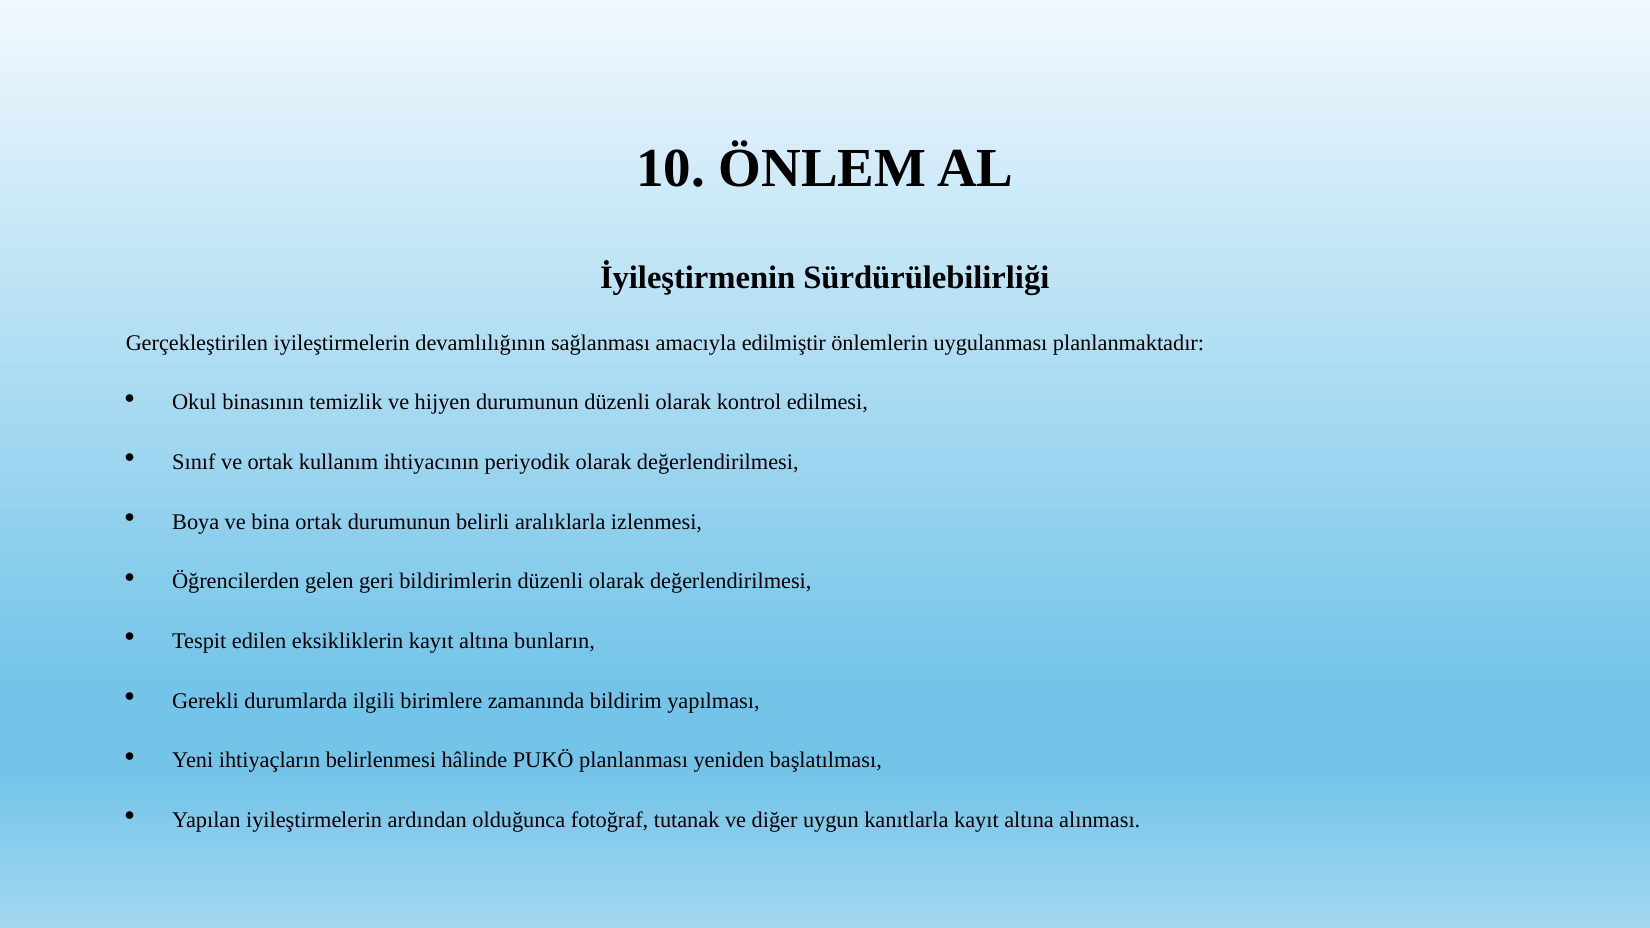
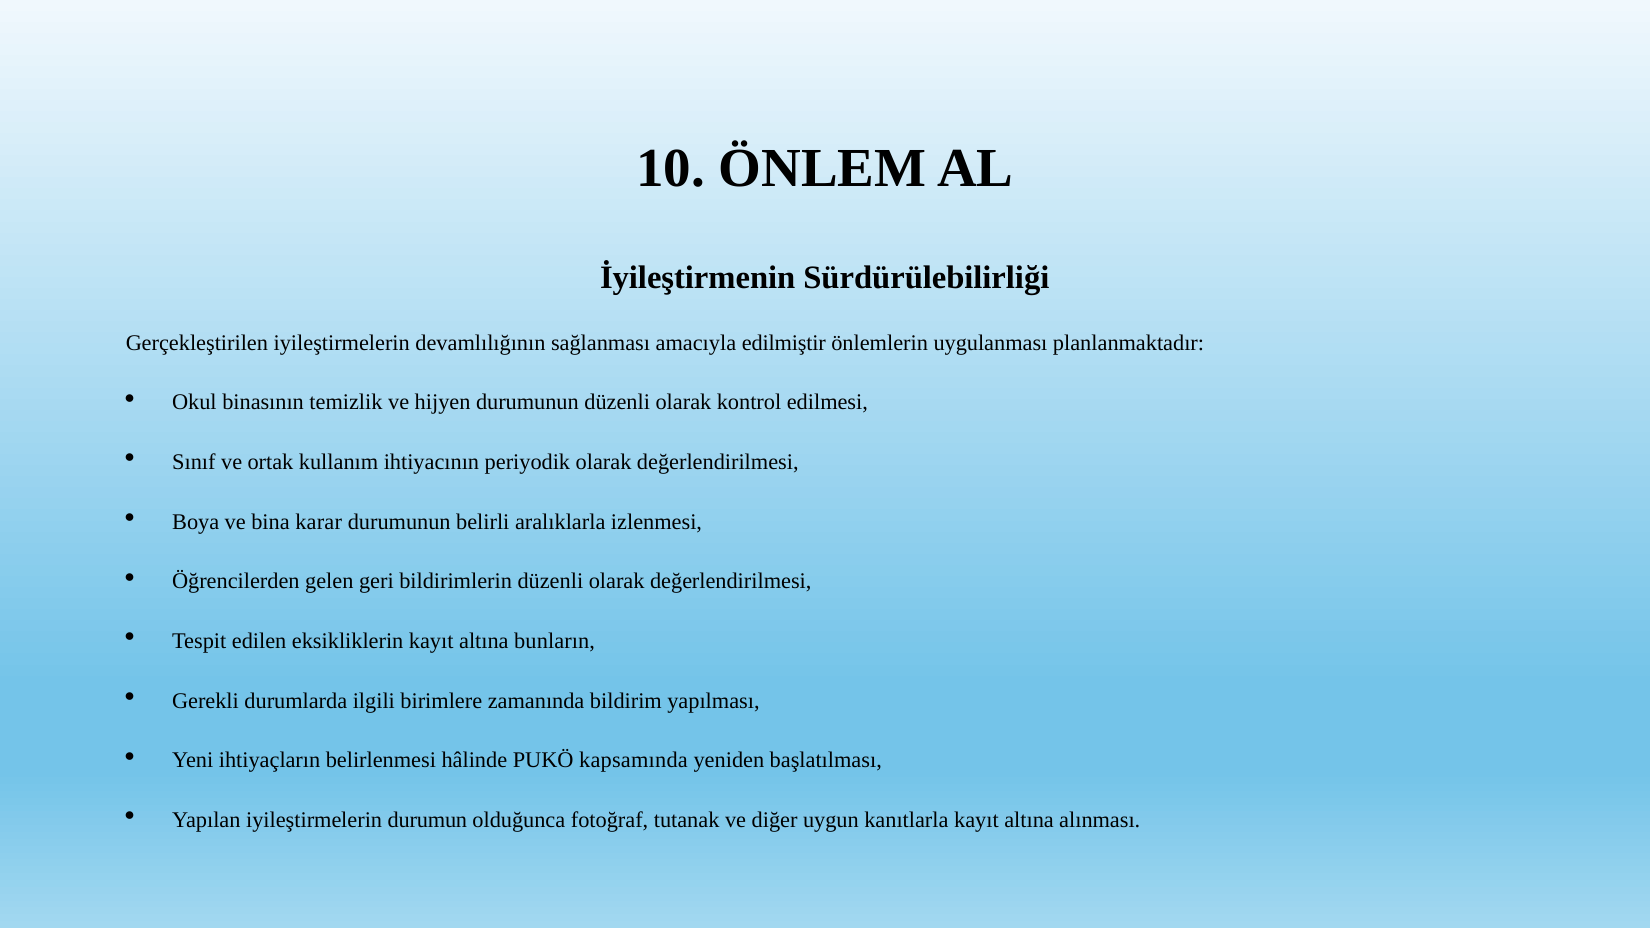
bina ortak: ortak -> karar (319, 522)
planlanması: planlanması -> kapsamında (633, 760)
ardından: ardından -> durumun (427, 820)
